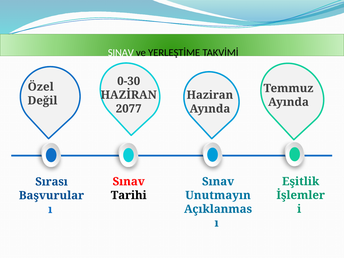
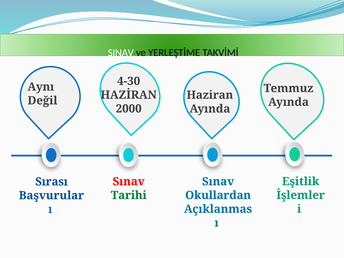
0-30: 0-30 -> 4-30 (129, 81)
Özel: Özel -> Aynı (41, 87)
2077: 2077 -> 2000 (129, 109)
Tarihi colour: black -> green (129, 195)
Unutmayın: Unutmayın -> Okullardan (218, 195)
